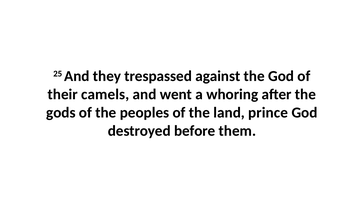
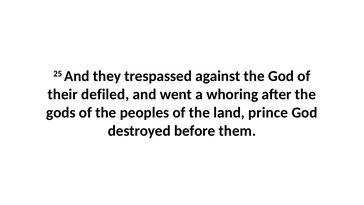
camels: camels -> defiled (105, 94)
